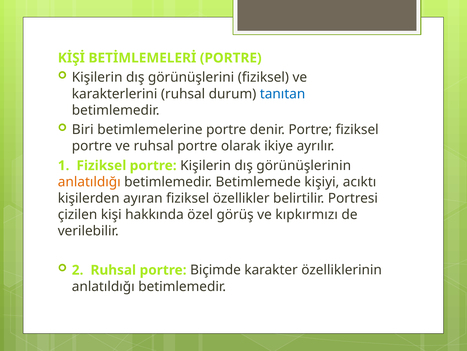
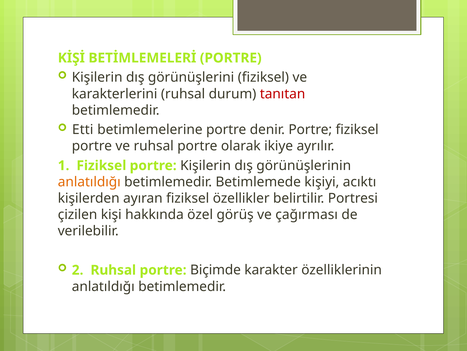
tanıtan colour: blue -> red (283, 94)
Biri: Biri -> Etti (83, 129)
kıpkırmızı: kıpkırmızı -> çağırması (307, 214)
